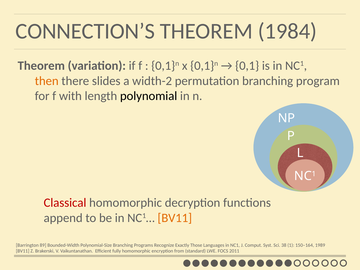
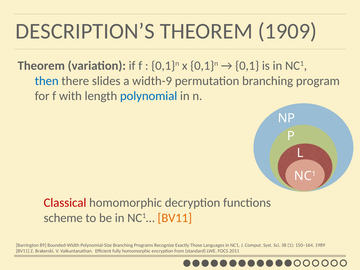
CONNECTION’S: CONNECTION’S -> DESCRIPTION’S (85, 31)
1984: 1984 -> 1909 (287, 31)
then colour: orange -> blue (47, 81)
width-2: width-2 -> width-9 (152, 81)
polynomial colour: black -> blue (149, 96)
append: append -> scheme (63, 218)
